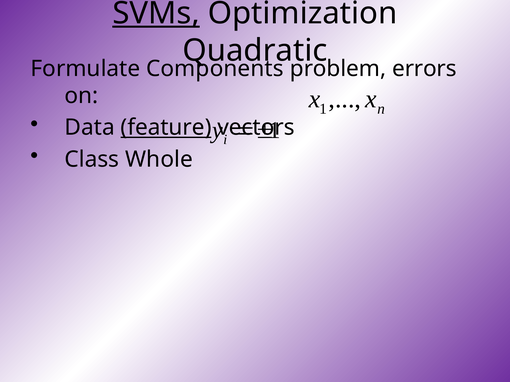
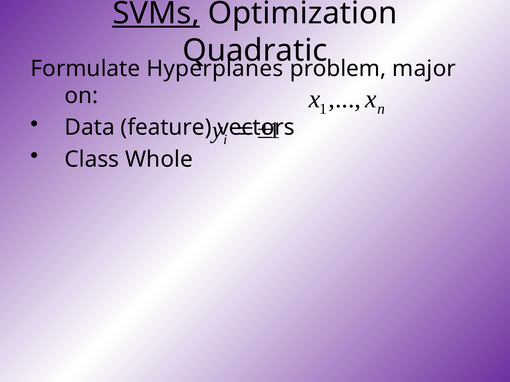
Components: Components -> Hyperplanes (215, 69)
errors: errors -> major (424, 69)
feature underline: present -> none (166, 128)
